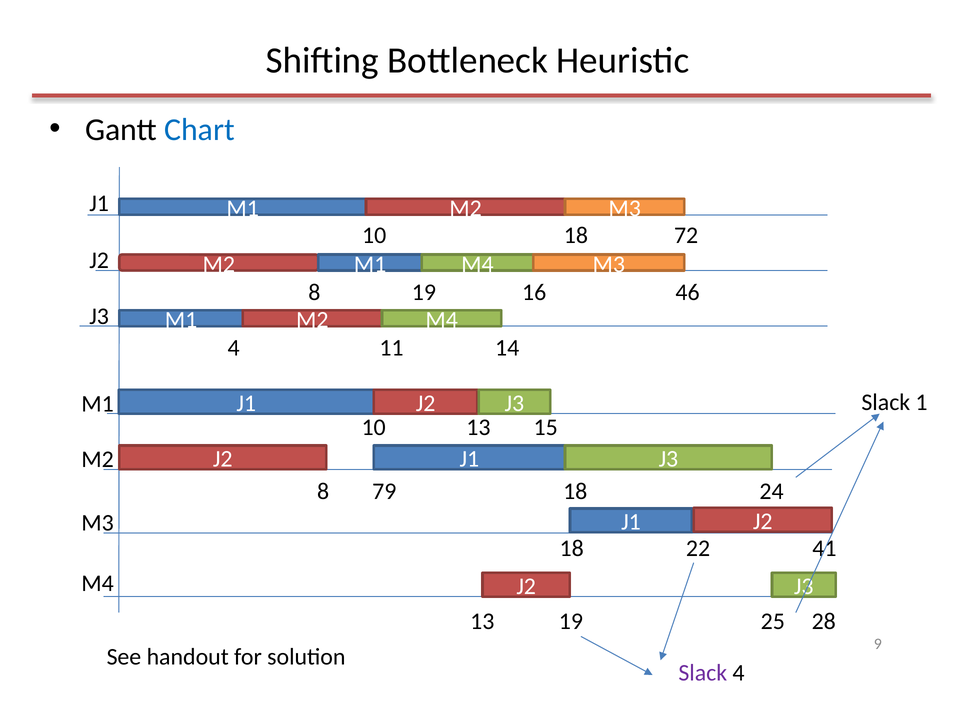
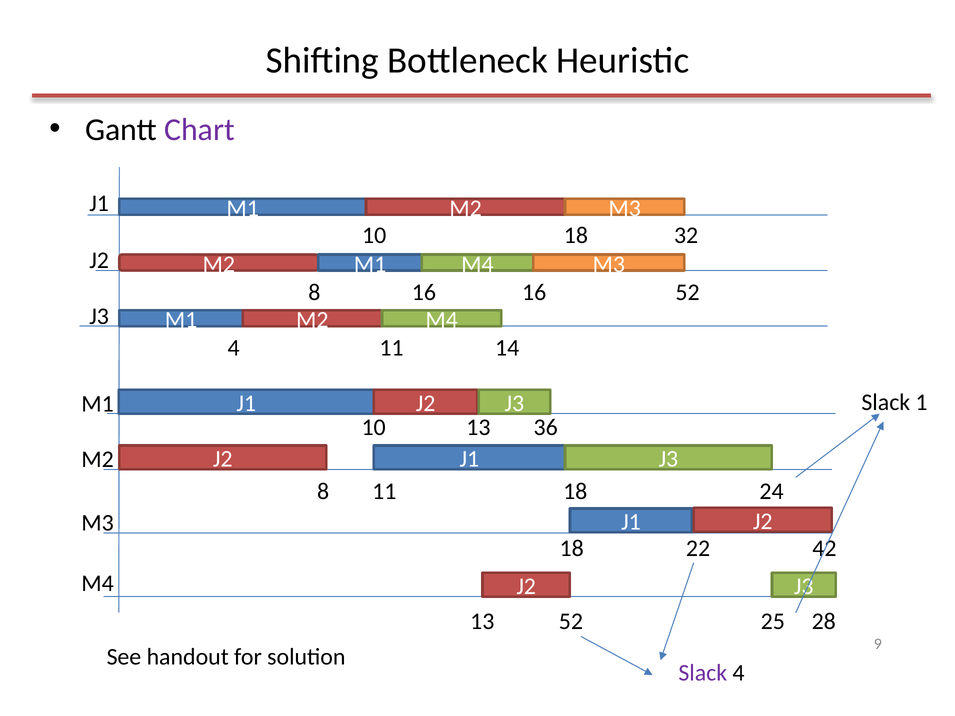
Chart colour: blue -> purple (200, 130)
72: 72 -> 32 (686, 236)
8 19: 19 -> 16 (424, 292)
16 46: 46 -> 52 (688, 292)
15: 15 -> 36 (546, 428)
8 79: 79 -> 11 (384, 491)
41: 41 -> 42 (824, 549)
13 19: 19 -> 52 (571, 622)
